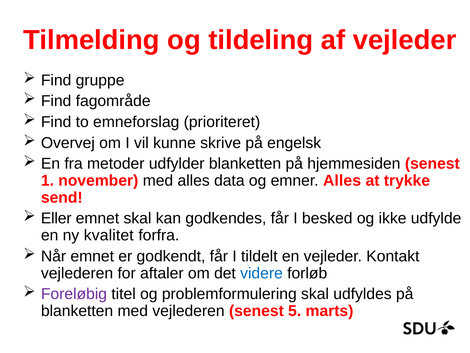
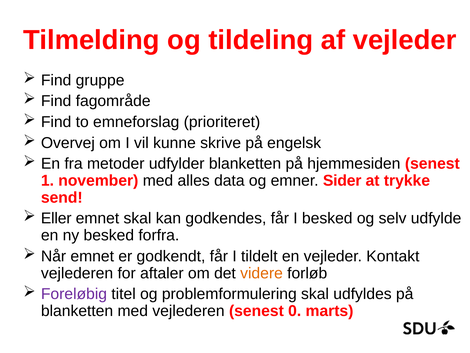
emner Alles: Alles -> Sider (342, 180)
ikke: ikke -> selv (393, 218)
ny kvalitet: kvalitet -> besked (109, 235)
videre colour: blue -> orange (262, 273)
5: 5 -> 0 (295, 311)
